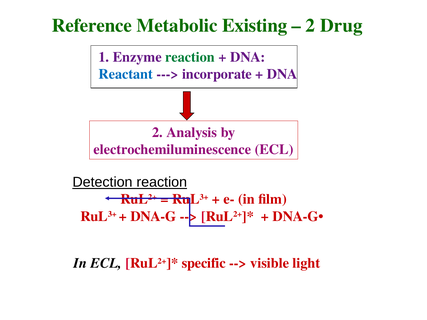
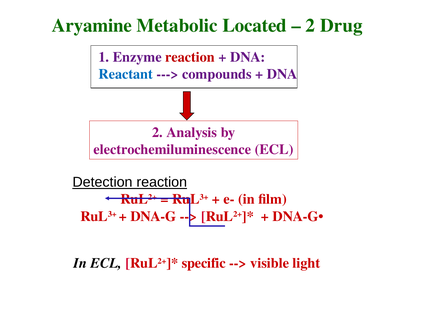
Reference: Reference -> Aryamine (92, 25)
Existing: Existing -> Located (255, 25)
reaction colour: green -> red (190, 57)
incorporate: incorporate -> compounds (217, 74)
